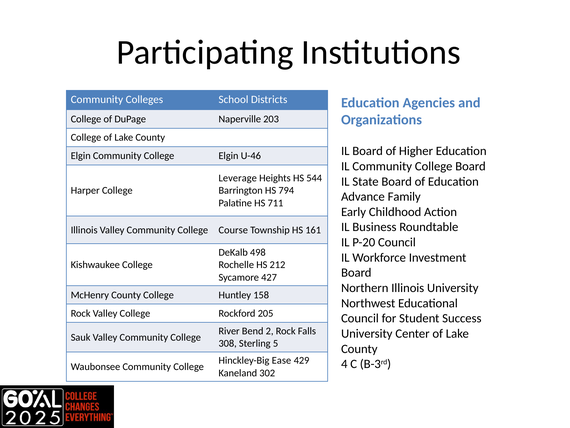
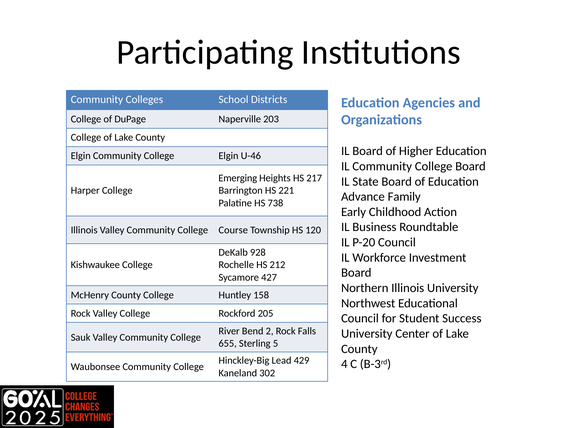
Leverage: Leverage -> Emerging (238, 178)
544: 544 -> 217 (314, 178)
794: 794 -> 221 (286, 190)
711: 711 -> 738 (275, 203)
161: 161 -> 120 (313, 230)
498: 498 -> 928 (258, 252)
308: 308 -> 655 (228, 343)
Ease: Ease -> Lead (282, 360)
